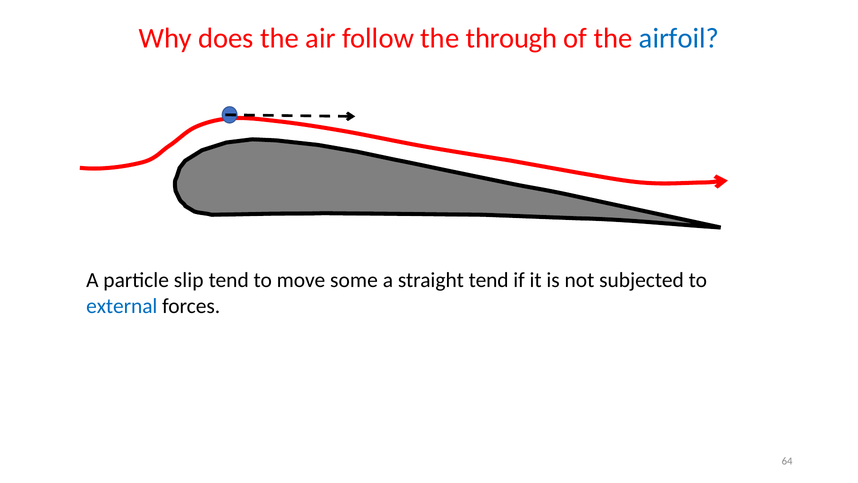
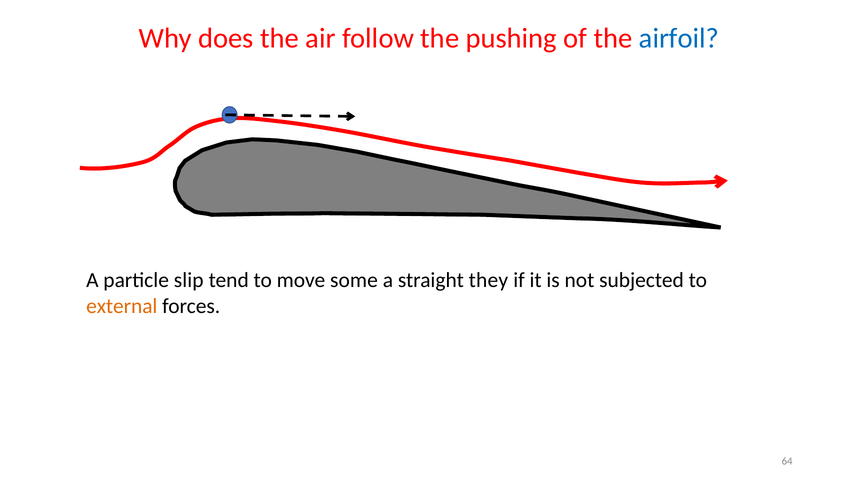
through: through -> pushing (511, 38)
straight tend: tend -> they (488, 280)
external colour: blue -> orange (122, 306)
